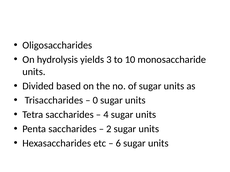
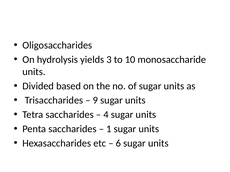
0: 0 -> 9 (95, 101)
2: 2 -> 1 (109, 129)
